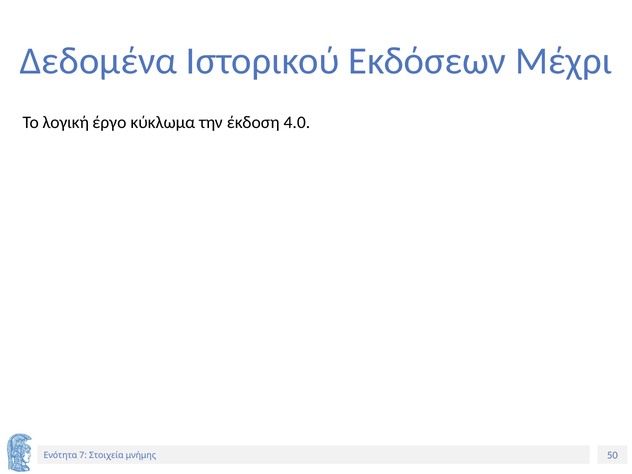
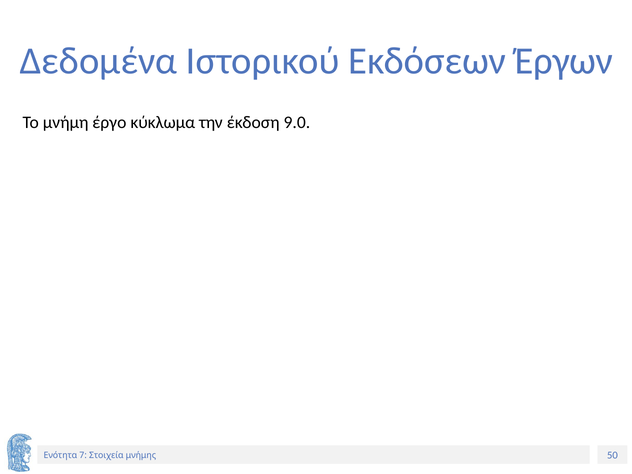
Μέχρι: Μέχρι -> Έργων (564, 61)
λογική: λογική -> μνήμη (66, 123)
4.0: 4.0 -> 9.0 (297, 123)
